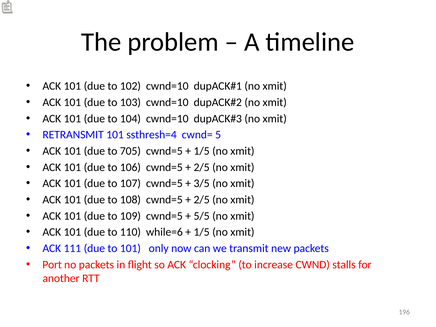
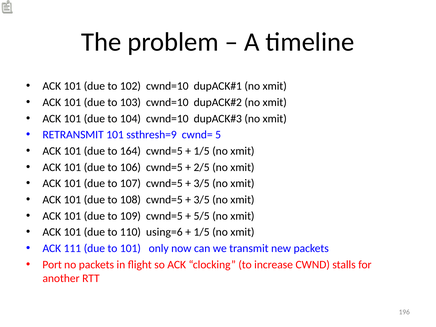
ssthresh=4: ssthresh=4 -> ssthresh=9 (152, 135)
705: 705 -> 164 (130, 151)
2/5: 2/5 -> 3/5 (202, 200)
while=6: while=6 -> using=6 (164, 232)
